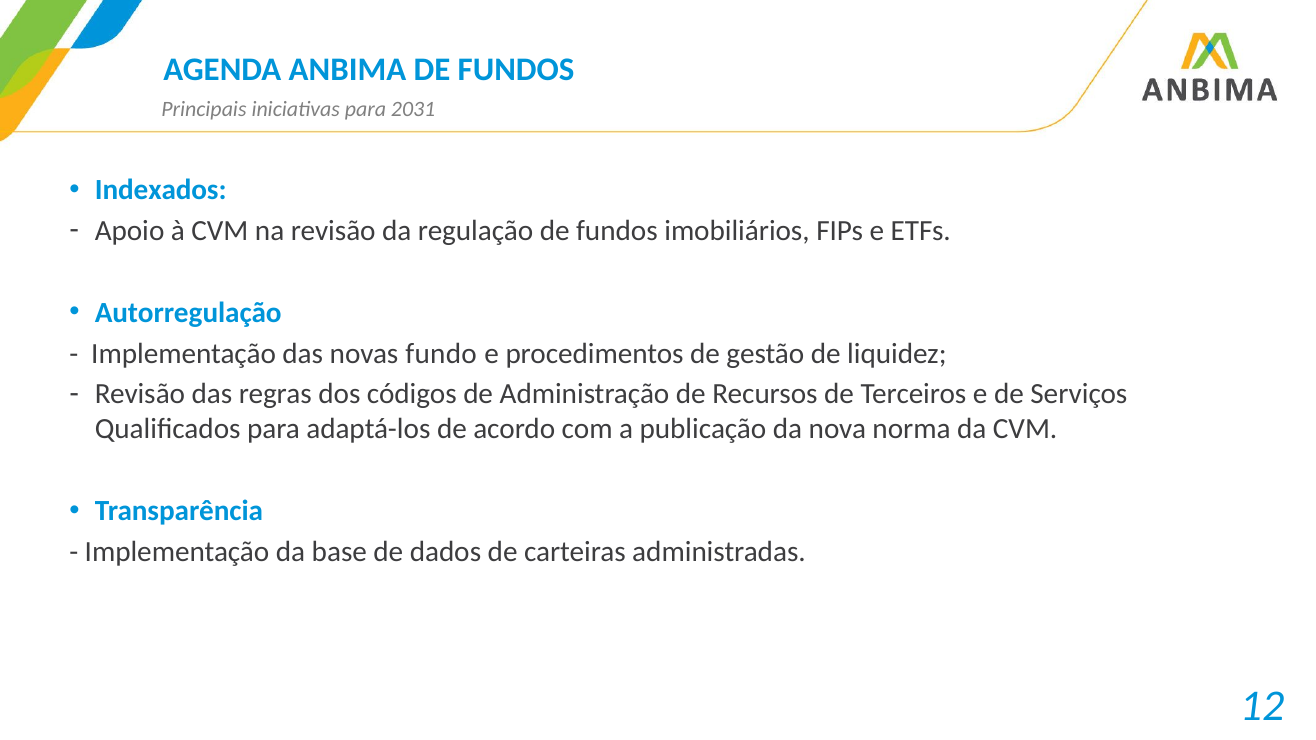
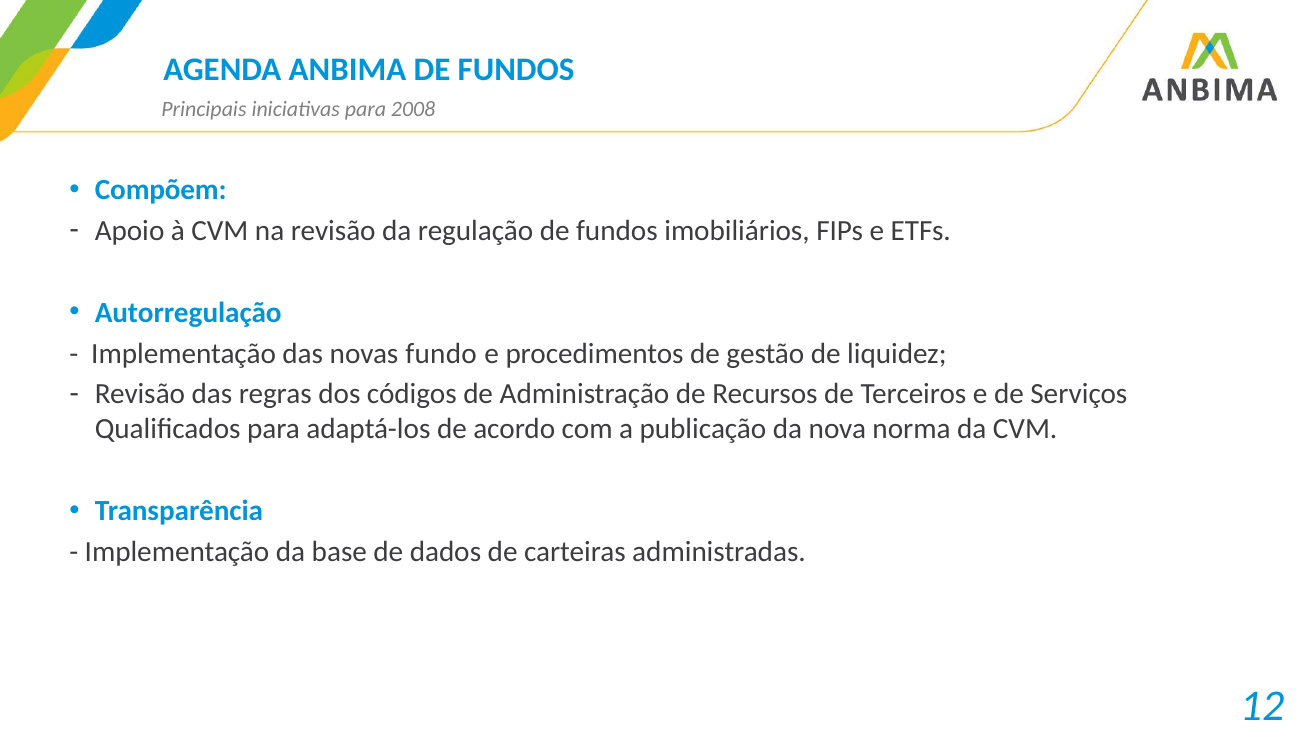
2031: 2031 -> 2008 (413, 109)
Indexados: Indexados -> Compõem (161, 190)
